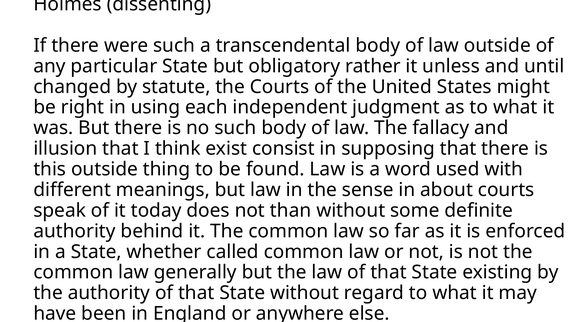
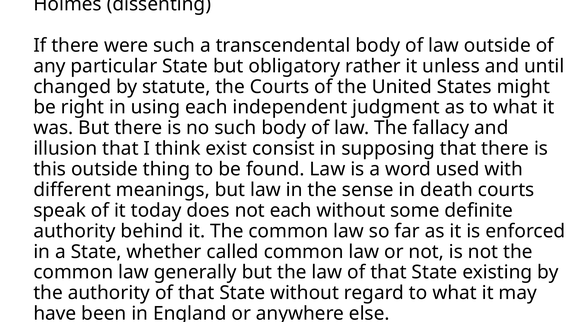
about: about -> death (447, 190)
not than: than -> each (291, 211)
